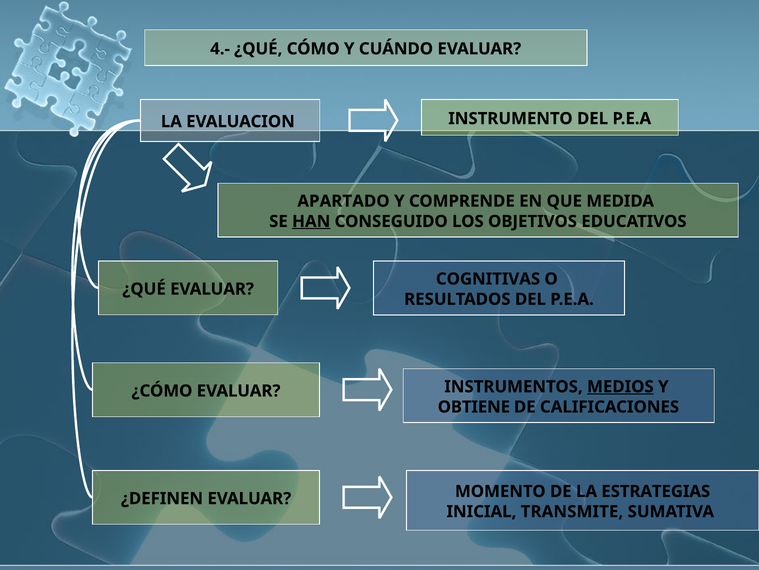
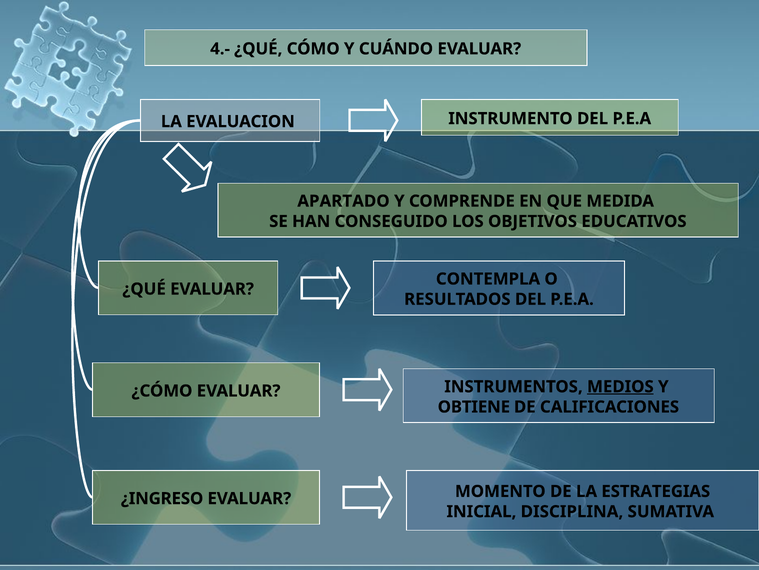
HAN underline: present -> none (311, 221)
COGNITIVAS: COGNITIVAS -> CONTEMPLA (488, 279)
¿DEFINEN: ¿DEFINEN -> ¿INGRESO (162, 498)
TRANSMITE: TRANSMITE -> DISCIPLINA (572, 511)
